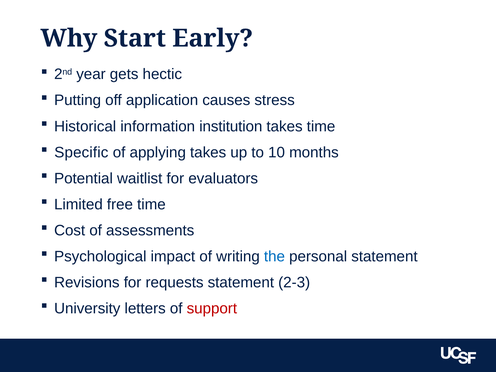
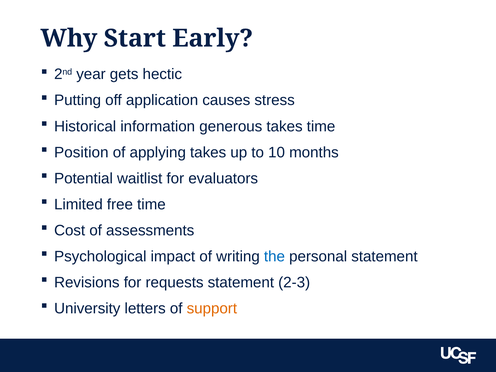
institution: institution -> generous (231, 126)
Specific: Specific -> Position (81, 152)
support colour: red -> orange (212, 308)
